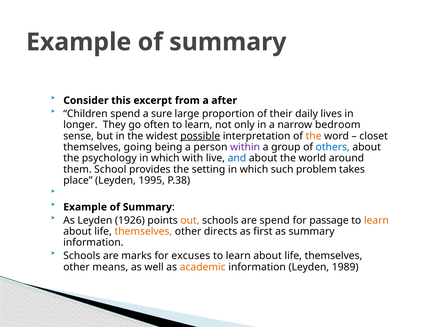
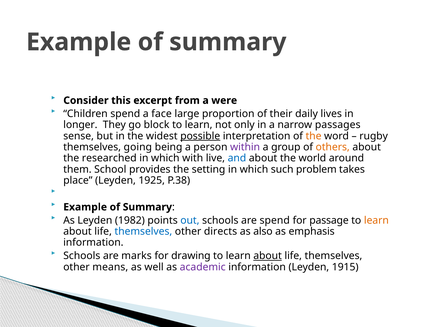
after: after -> were (224, 100)
sure: sure -> face (162, 114)
often: often -> block (157, 125)
bedroom: bedroom -> passages (338, 125)
closet: closet -> rugby (374, 136)
others colour: blue -> orange (333, 147)
psychology: psychology -> researched (109, 158)
1995: 1995 -> 1925 (152, 180)
1926: 1926 -> 1982 (130, 220)
out colour: orange -> blue (190, 220)
themselves colour: orange -> blue (143, 231)
first: first -> also (263, 231)
as summary: summary -> emphasis (312, 231)
excuses: excuses -> drawing (191, 256)
about underline: none -> present (268, 256)
academic colour: orange -> purple (203, 267)
1989: 1989 -> 1915 (345, 267)
